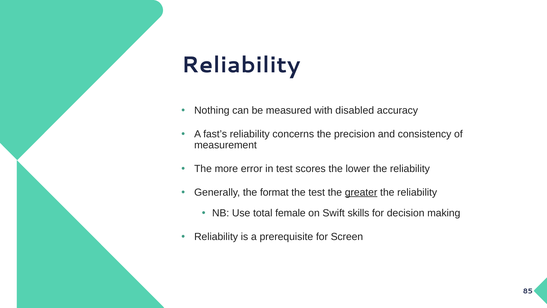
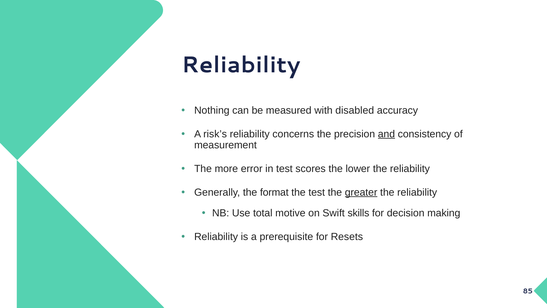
fast’s: fast’s -> risk’s (215, 134)
and underline: none -> present (386, 134)
female: female -> motive (290, 213)
Screen: Screen -> Resets (347, 237)
